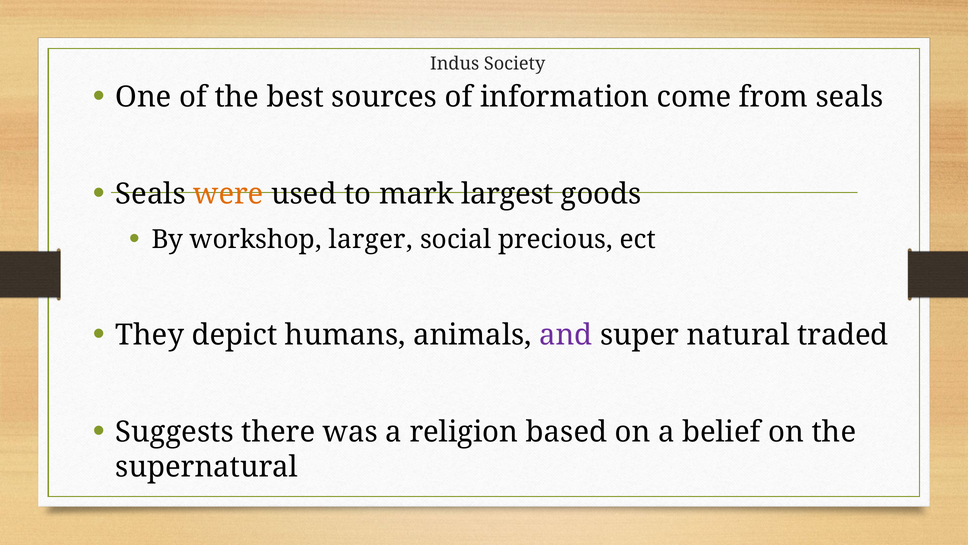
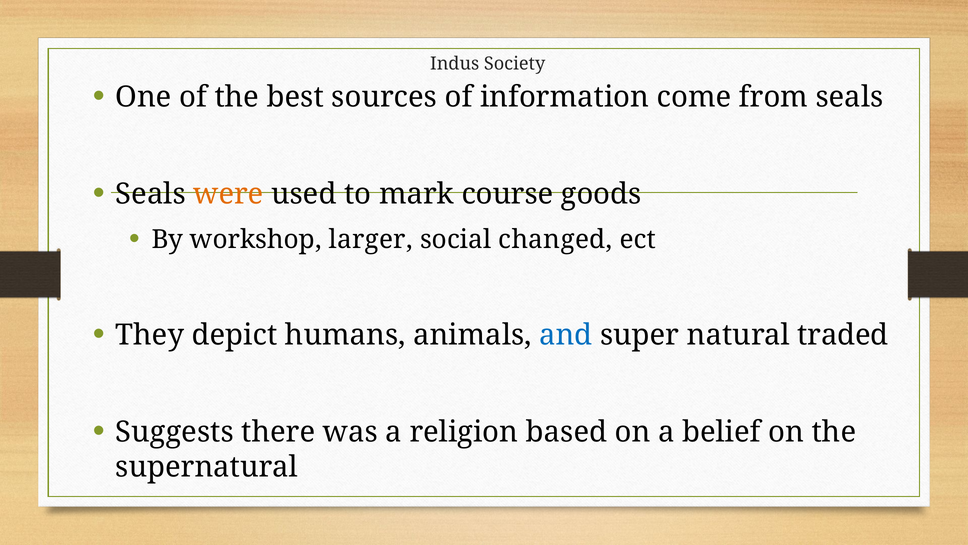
largest: largest -> course (507, 194)
precious: precious -> changed (555, 240)
and colour: purple -> blue (566, 335)
